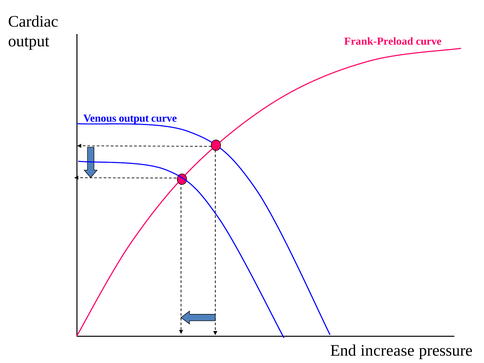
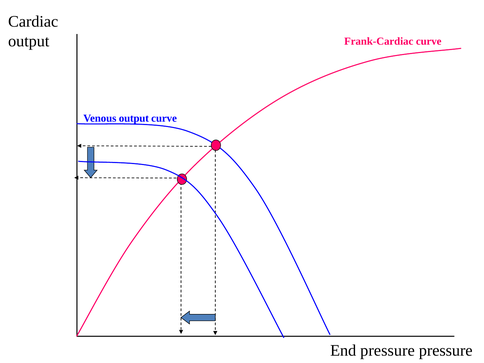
Frank-Preload: Frank-Preload -> Frank-Cardiac (379, 41)
End increase: increase -> pressure (388, 351)
